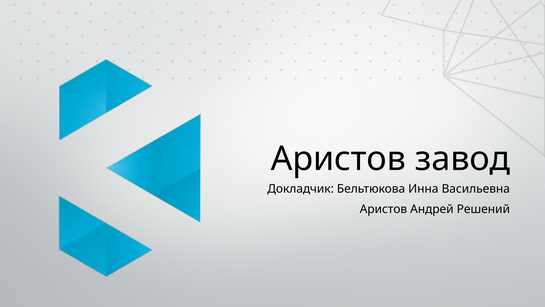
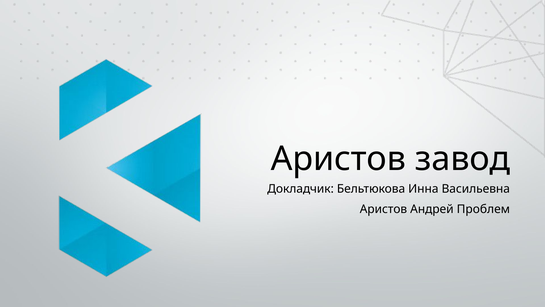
Решений: Решений -> Проблем (483, 209)
